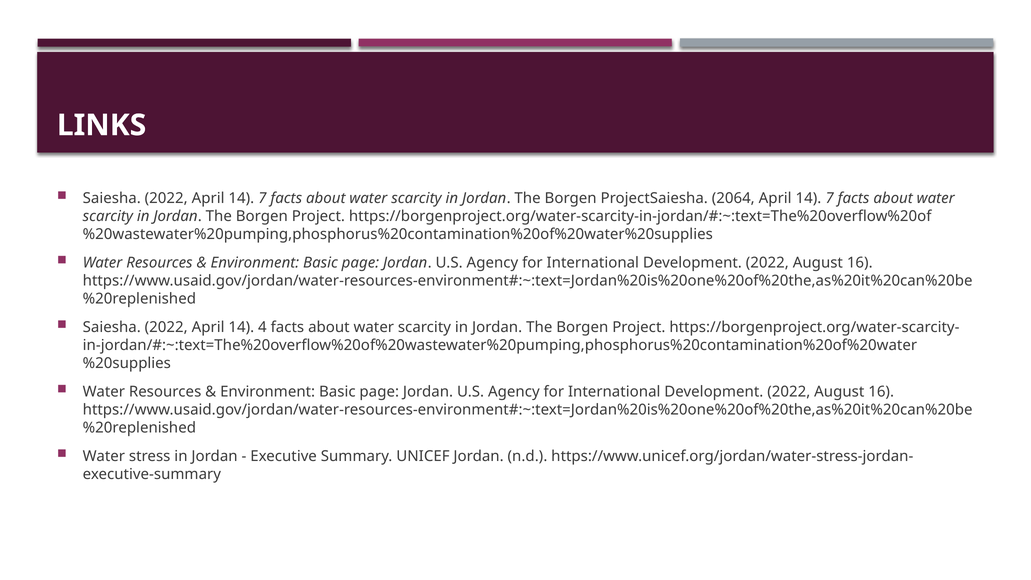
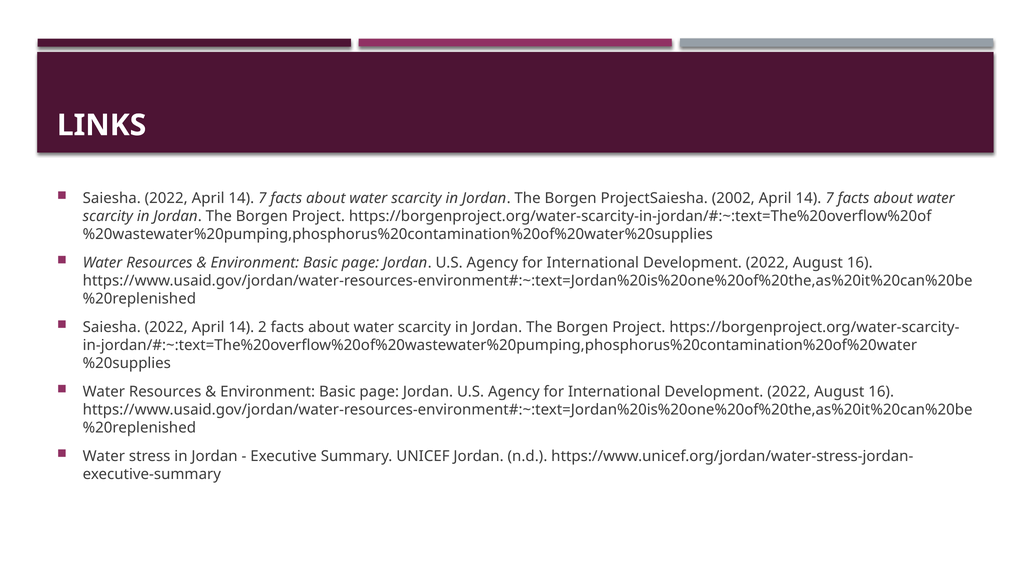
2064: 2064 -> 2002 (733, 198)
4: 4 -> 2 (262, 327)
